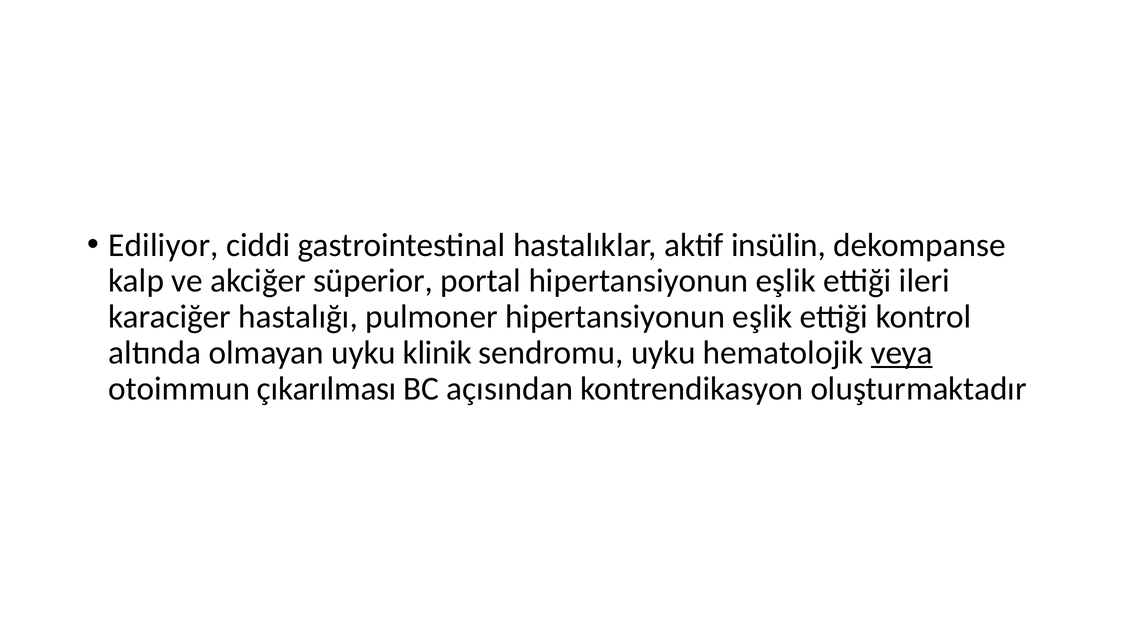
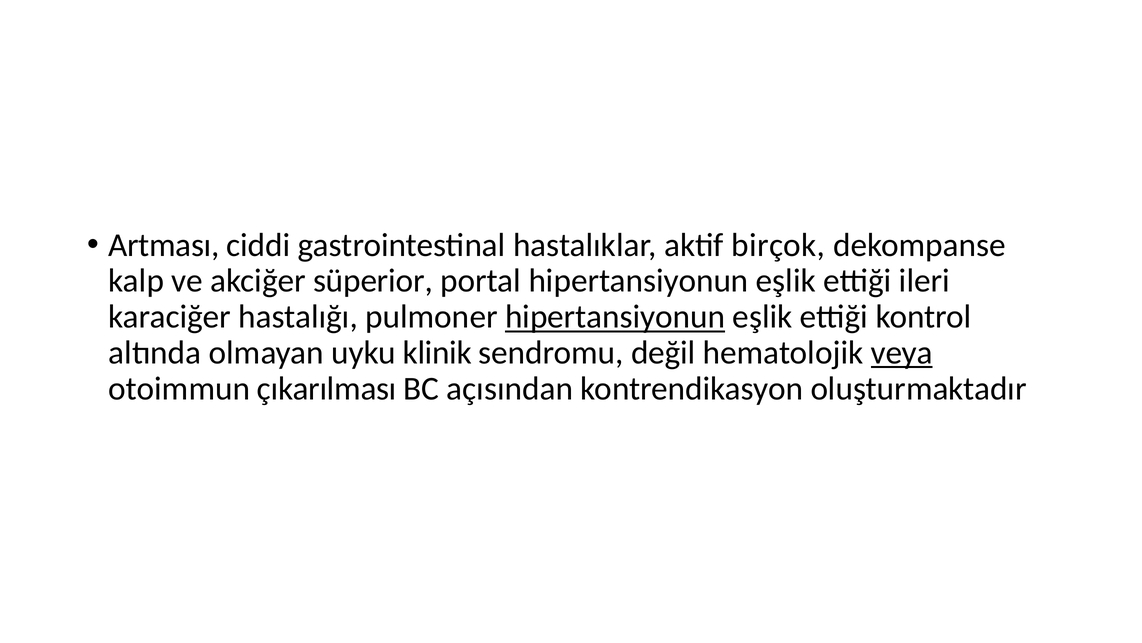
Ediliyor: Ediliyor -> Artması (164, 245)
insülin: insülin -> birçok (778, 245)
hipertansiyonun underline: none -> present (615, 317)
sendromu uyku: uyku -> değil (663, 353)
